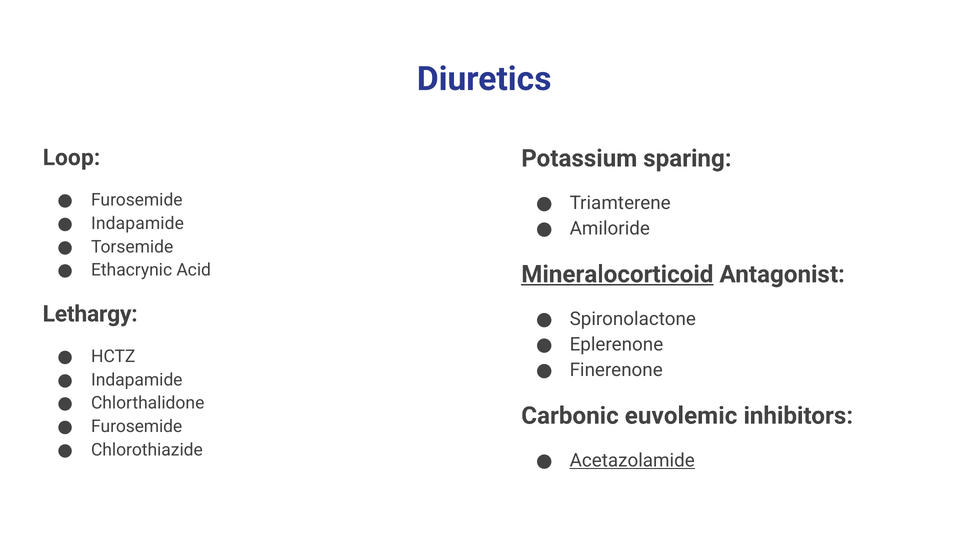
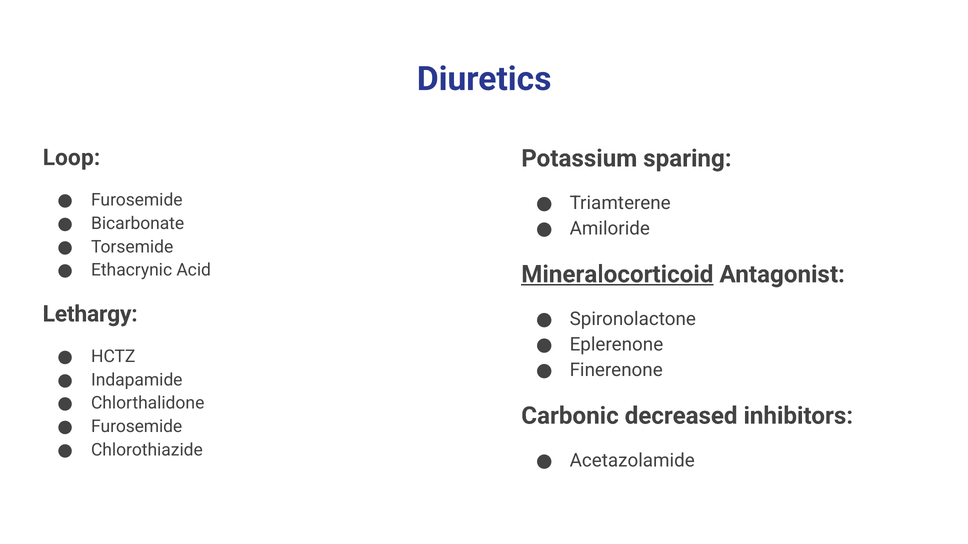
Indapamide: Indapamide -> Bicarbonate (138, 224)
euvolemic: euvolemic -> decreased (681, 416)
Acetazolamide underline: present -> none (632, 461)
